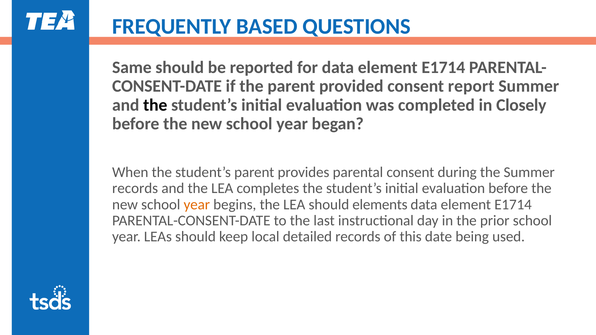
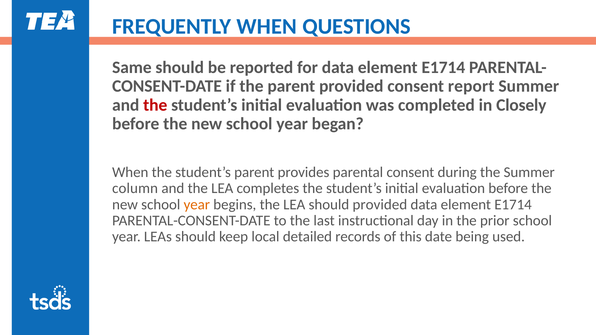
FREQUENTLY BASED: BASED -> WHEN (267, 26)
the colour: black -> red (155, 105)
records: records -> column (135, 189)
should elements: elements -> provided (380, 205)
